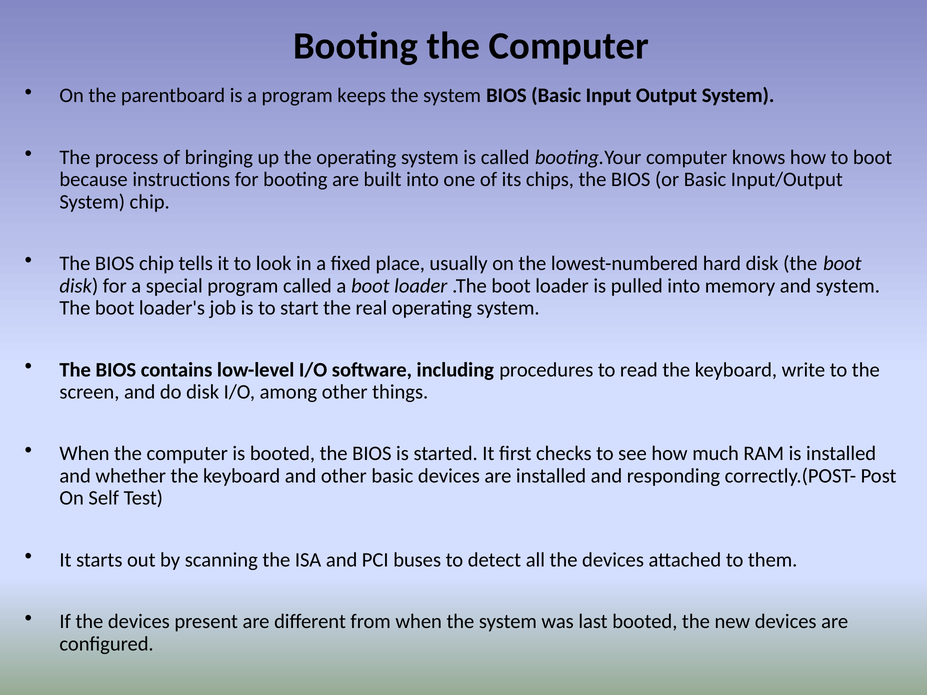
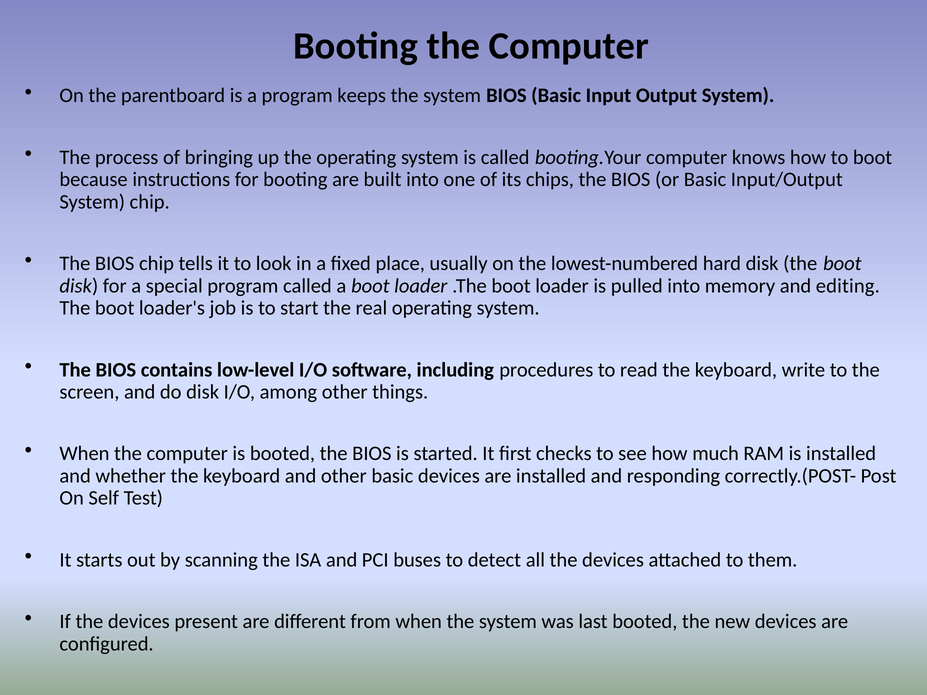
and system: system -> editing (848, 286)
